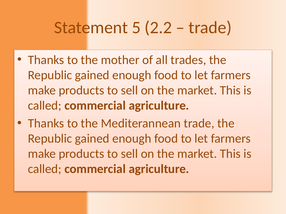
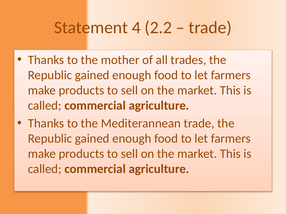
5: 5 -> 4 (136, 28)
